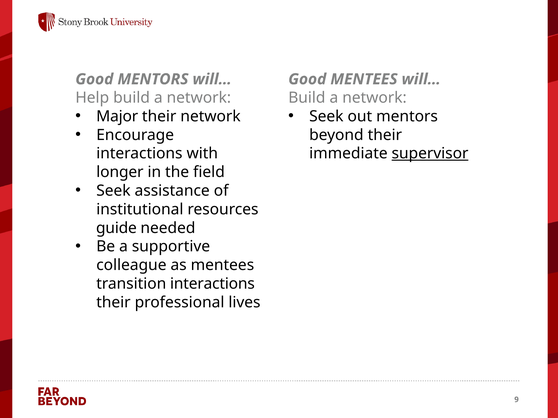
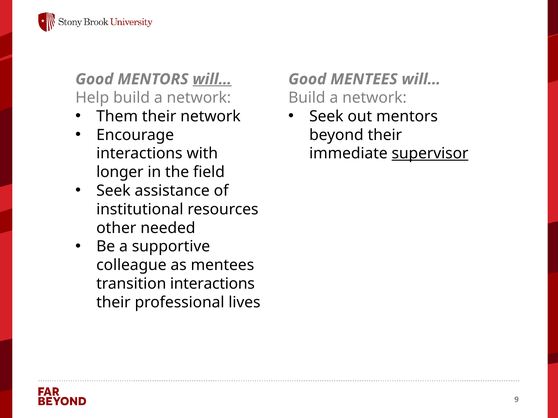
will… underline: none -> present (212, 79)
Major: Major -> Them (117, 117)
guide: guide -> other (116, 228)
